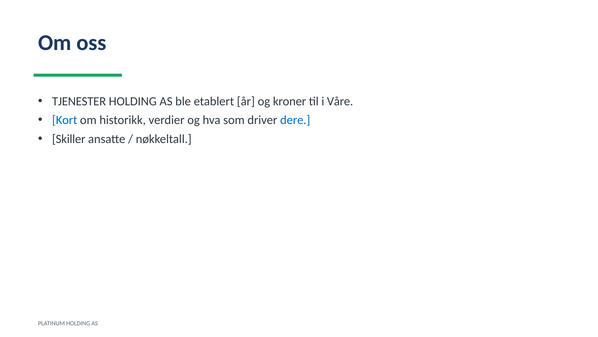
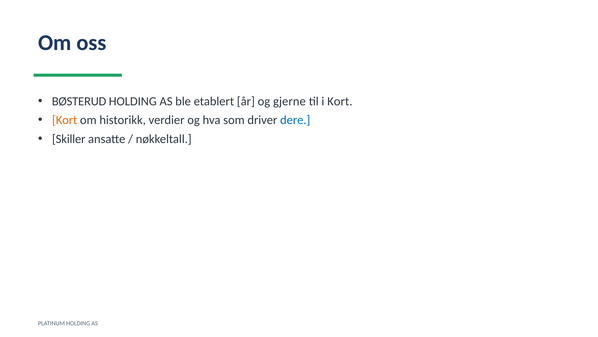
TJENESTER: TJENESTER -> BØSTERUD (79, 101)
kroner: kroner -> gjerne (289, 101)
i Våre: Våre -> Kort (340, 101)
Kort colour: blue -> orange (65, 120)
